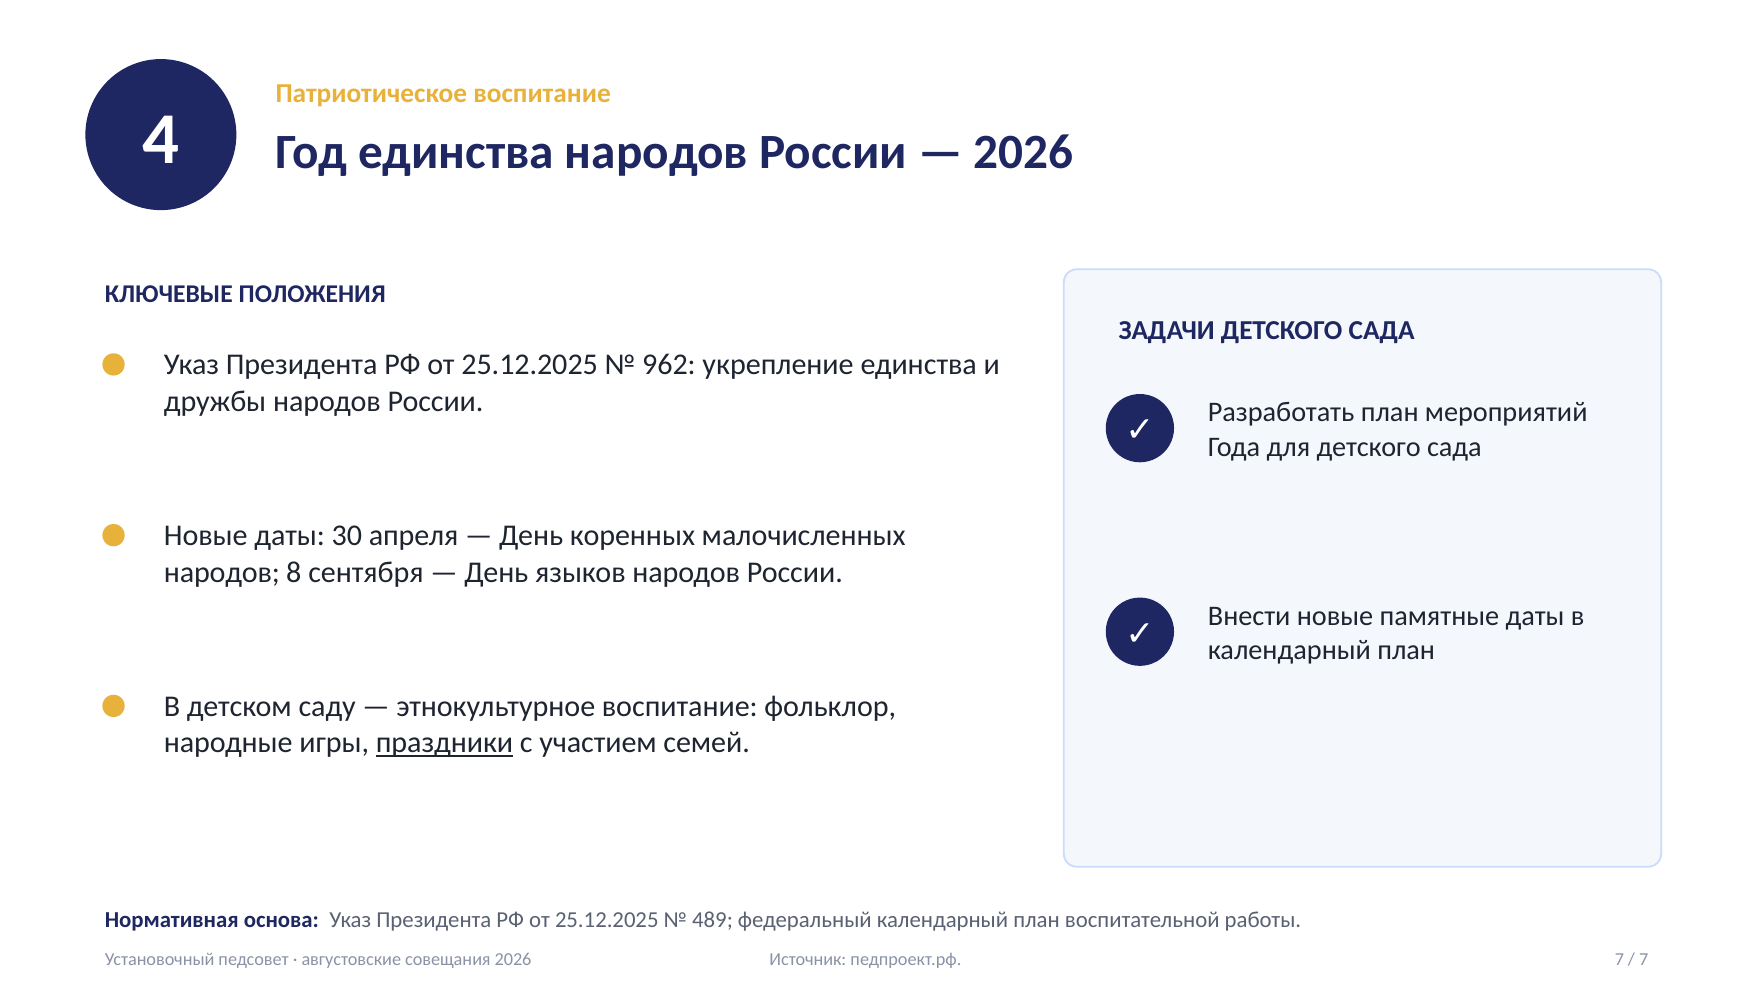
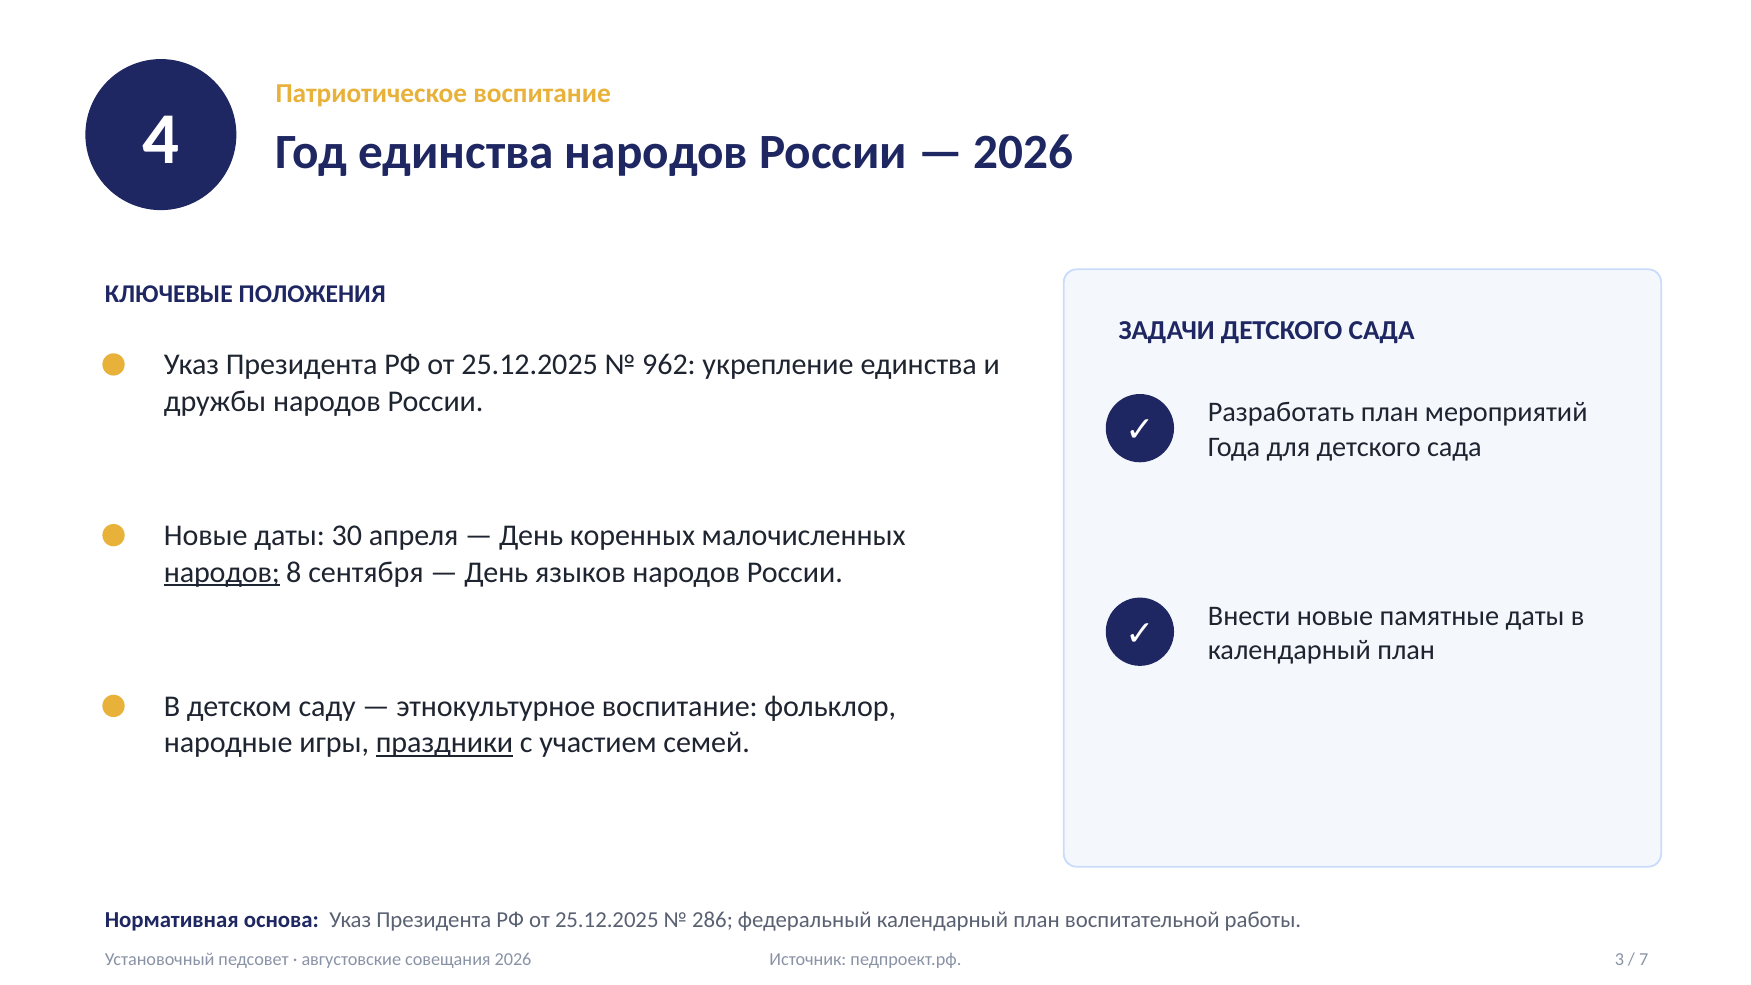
народов underline: none -> present (222, 572)
489: 489 -> 286 (712, 920)
педпроект.рф 7: 7 -> 3 (1619, 960)
